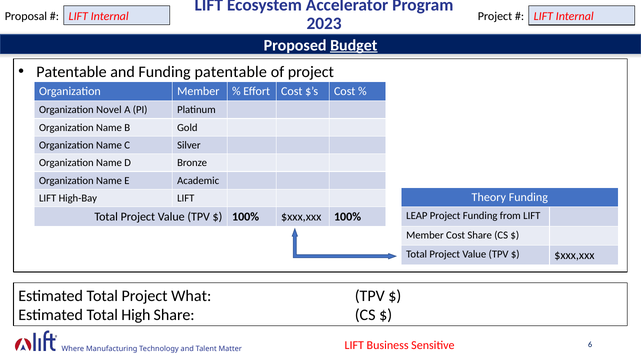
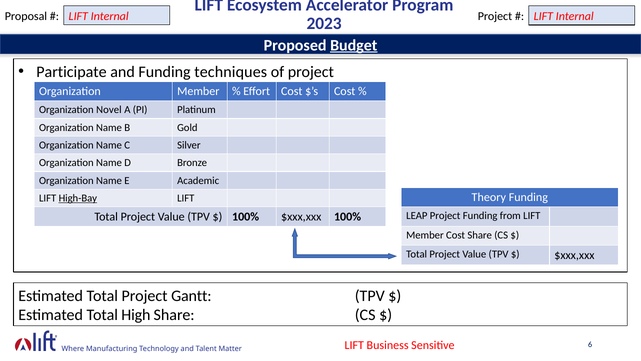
Patentable: Patentable -> Participate (71, 72)
Funding patentable: patentable -> techniques (231, 72)
High-Bay underline: none -> present (78, 198)
What: What -> Gantt (191, 295)
